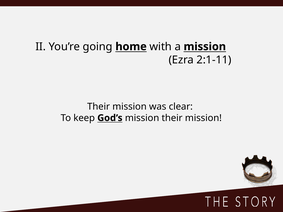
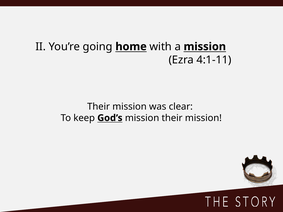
2:1-11: 2:1-11 -> 4:1-11 (214, 60)
